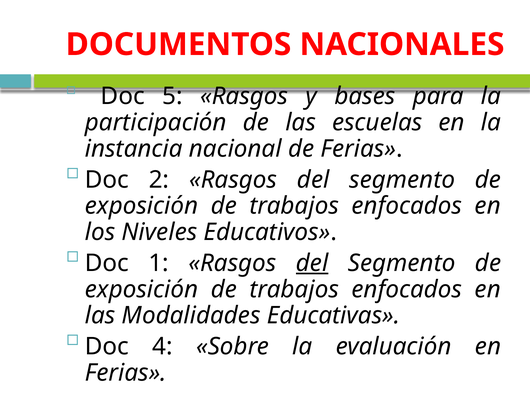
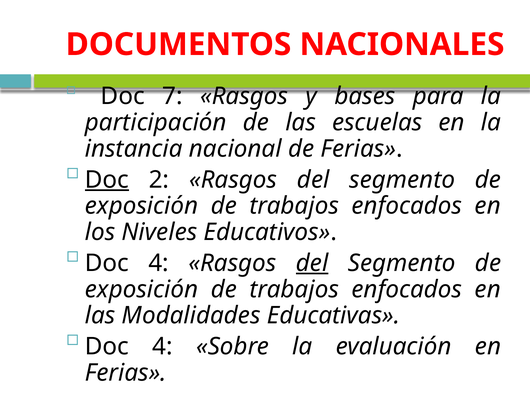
5: 5 -> 7 (172, 96)
Doc underline: none -> present (107, 179)
1: 1 -> 4 (159, 263)
